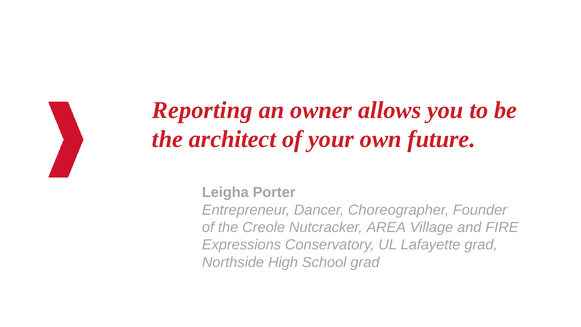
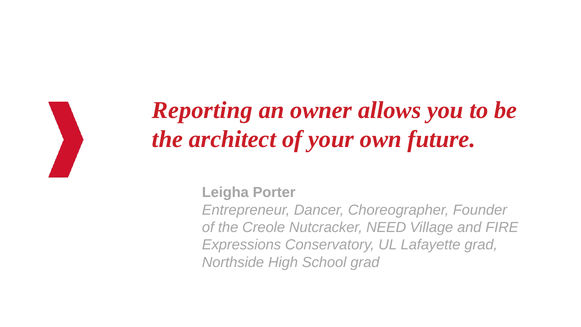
AREA: AREA -> NEED (386, 227)
